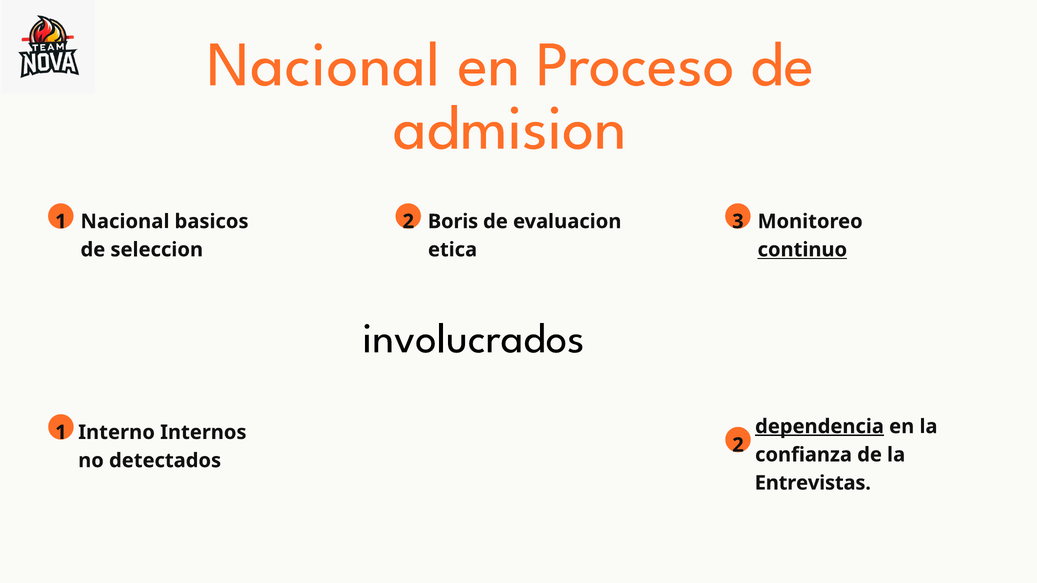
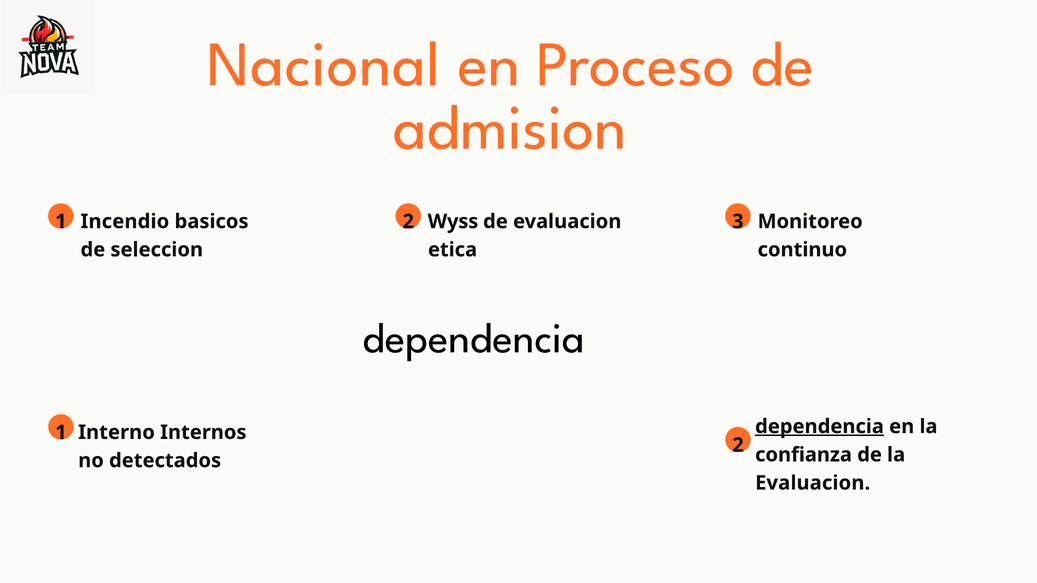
Nacional: Nacional -> Incendio (125, 222)
Boris: Boris -> Wyss (453, 222)
continuo underline: present -> none (802, 250)
involucrados: involucrados -> dependencia (473, 338)
Entrevistas: Entrevistas -> Evaluacion (813, 483)
